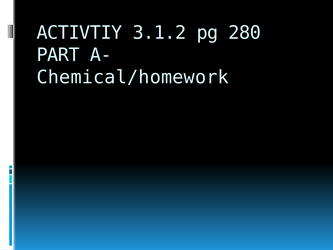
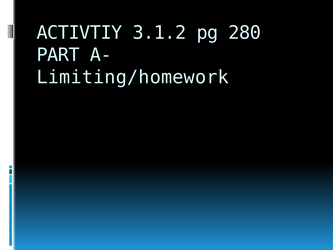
Chemical/homework: Chemical/homework -> Limiting/homework (133, 77)
